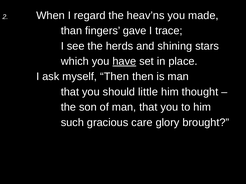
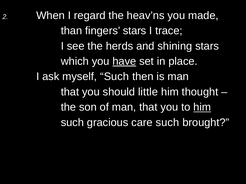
fingers gave: gave -> stars (135, 31)
myself Then: Then -> Such (115, 77)
him underline: none -> present (202, 107)
care glory: glory -> such (167, 123)
